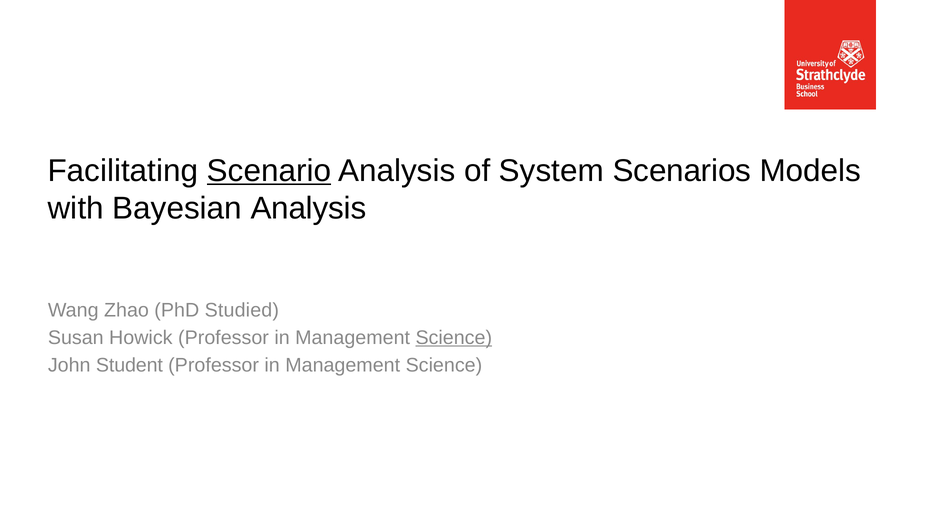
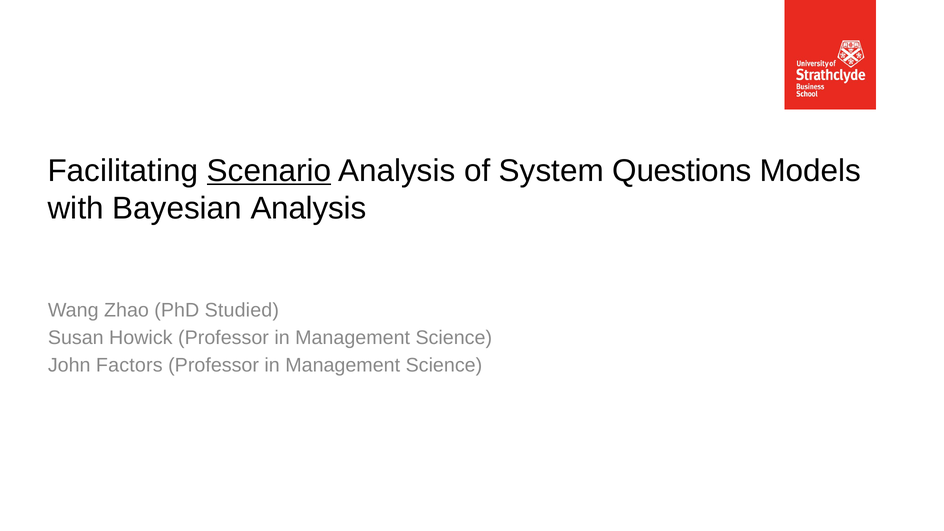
Scenarios: Scenarios -> Questions (682, 171)
Science underline: present -> none (454, 338)
Student: Student -> Factors (129, 365)
